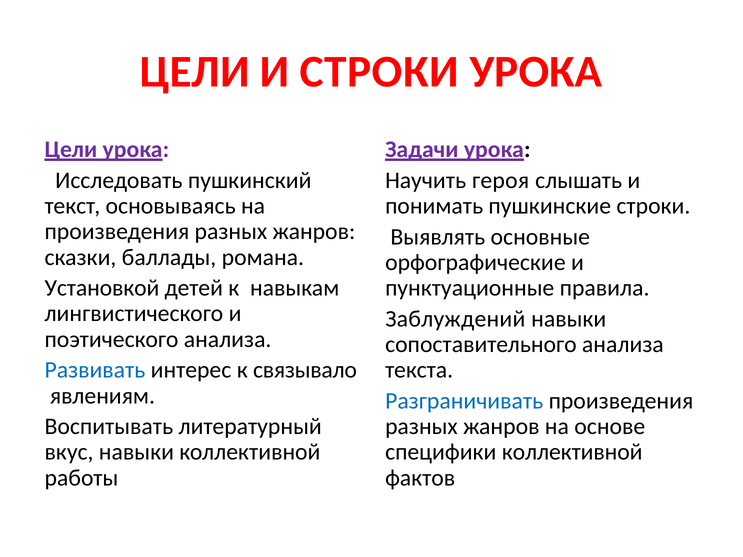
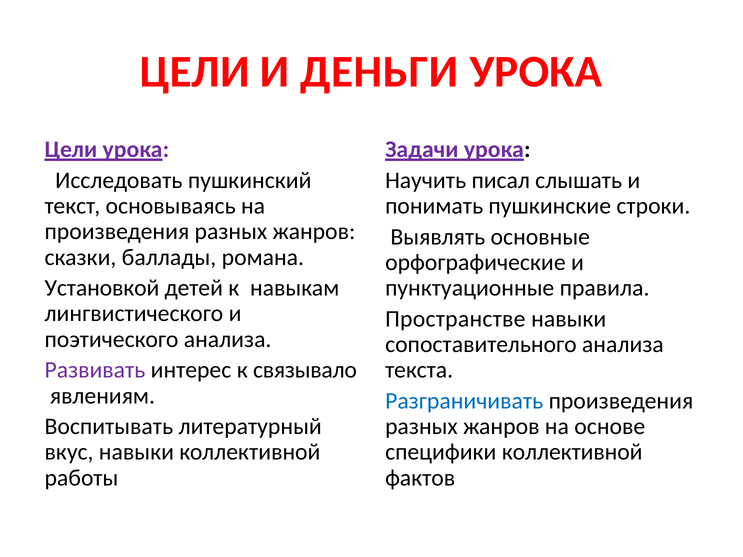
И СТРОКИ: СТРОКИ -> ДЕНЬГИ (379, 72)
героя: героя -> писал (501, 180)
Заблуждений: Заблуждений -> Пространстве (455, 319)
Развивать colour: blue -> purple (95, 370)
